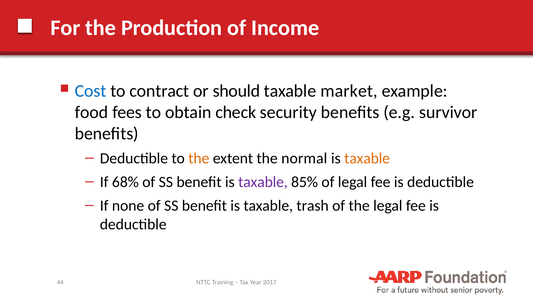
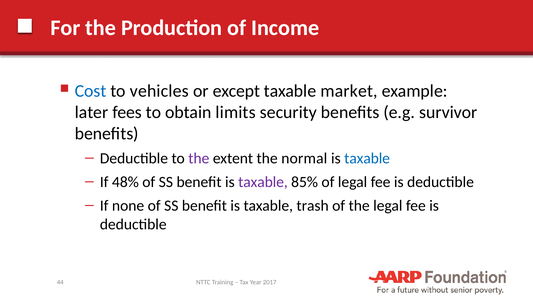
contract: contract -> vehicles (159, 91)
should: should -> except (236, 91)
food: food -> later (92, 112)
check: check -> limits (236, 112)
the colour: orange -> purple (199, 158)
taxable colour: orange -> blue (367, 158)
68%: 68% -> 48% (125, 182)
